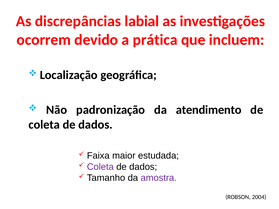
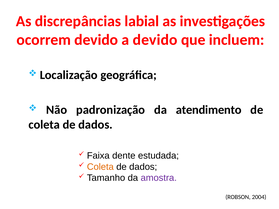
a prática: prática -> devido (155, 40)
maior: maior -> dente (124, 156)
Coleta colour: purple -> orange (100, 167)
